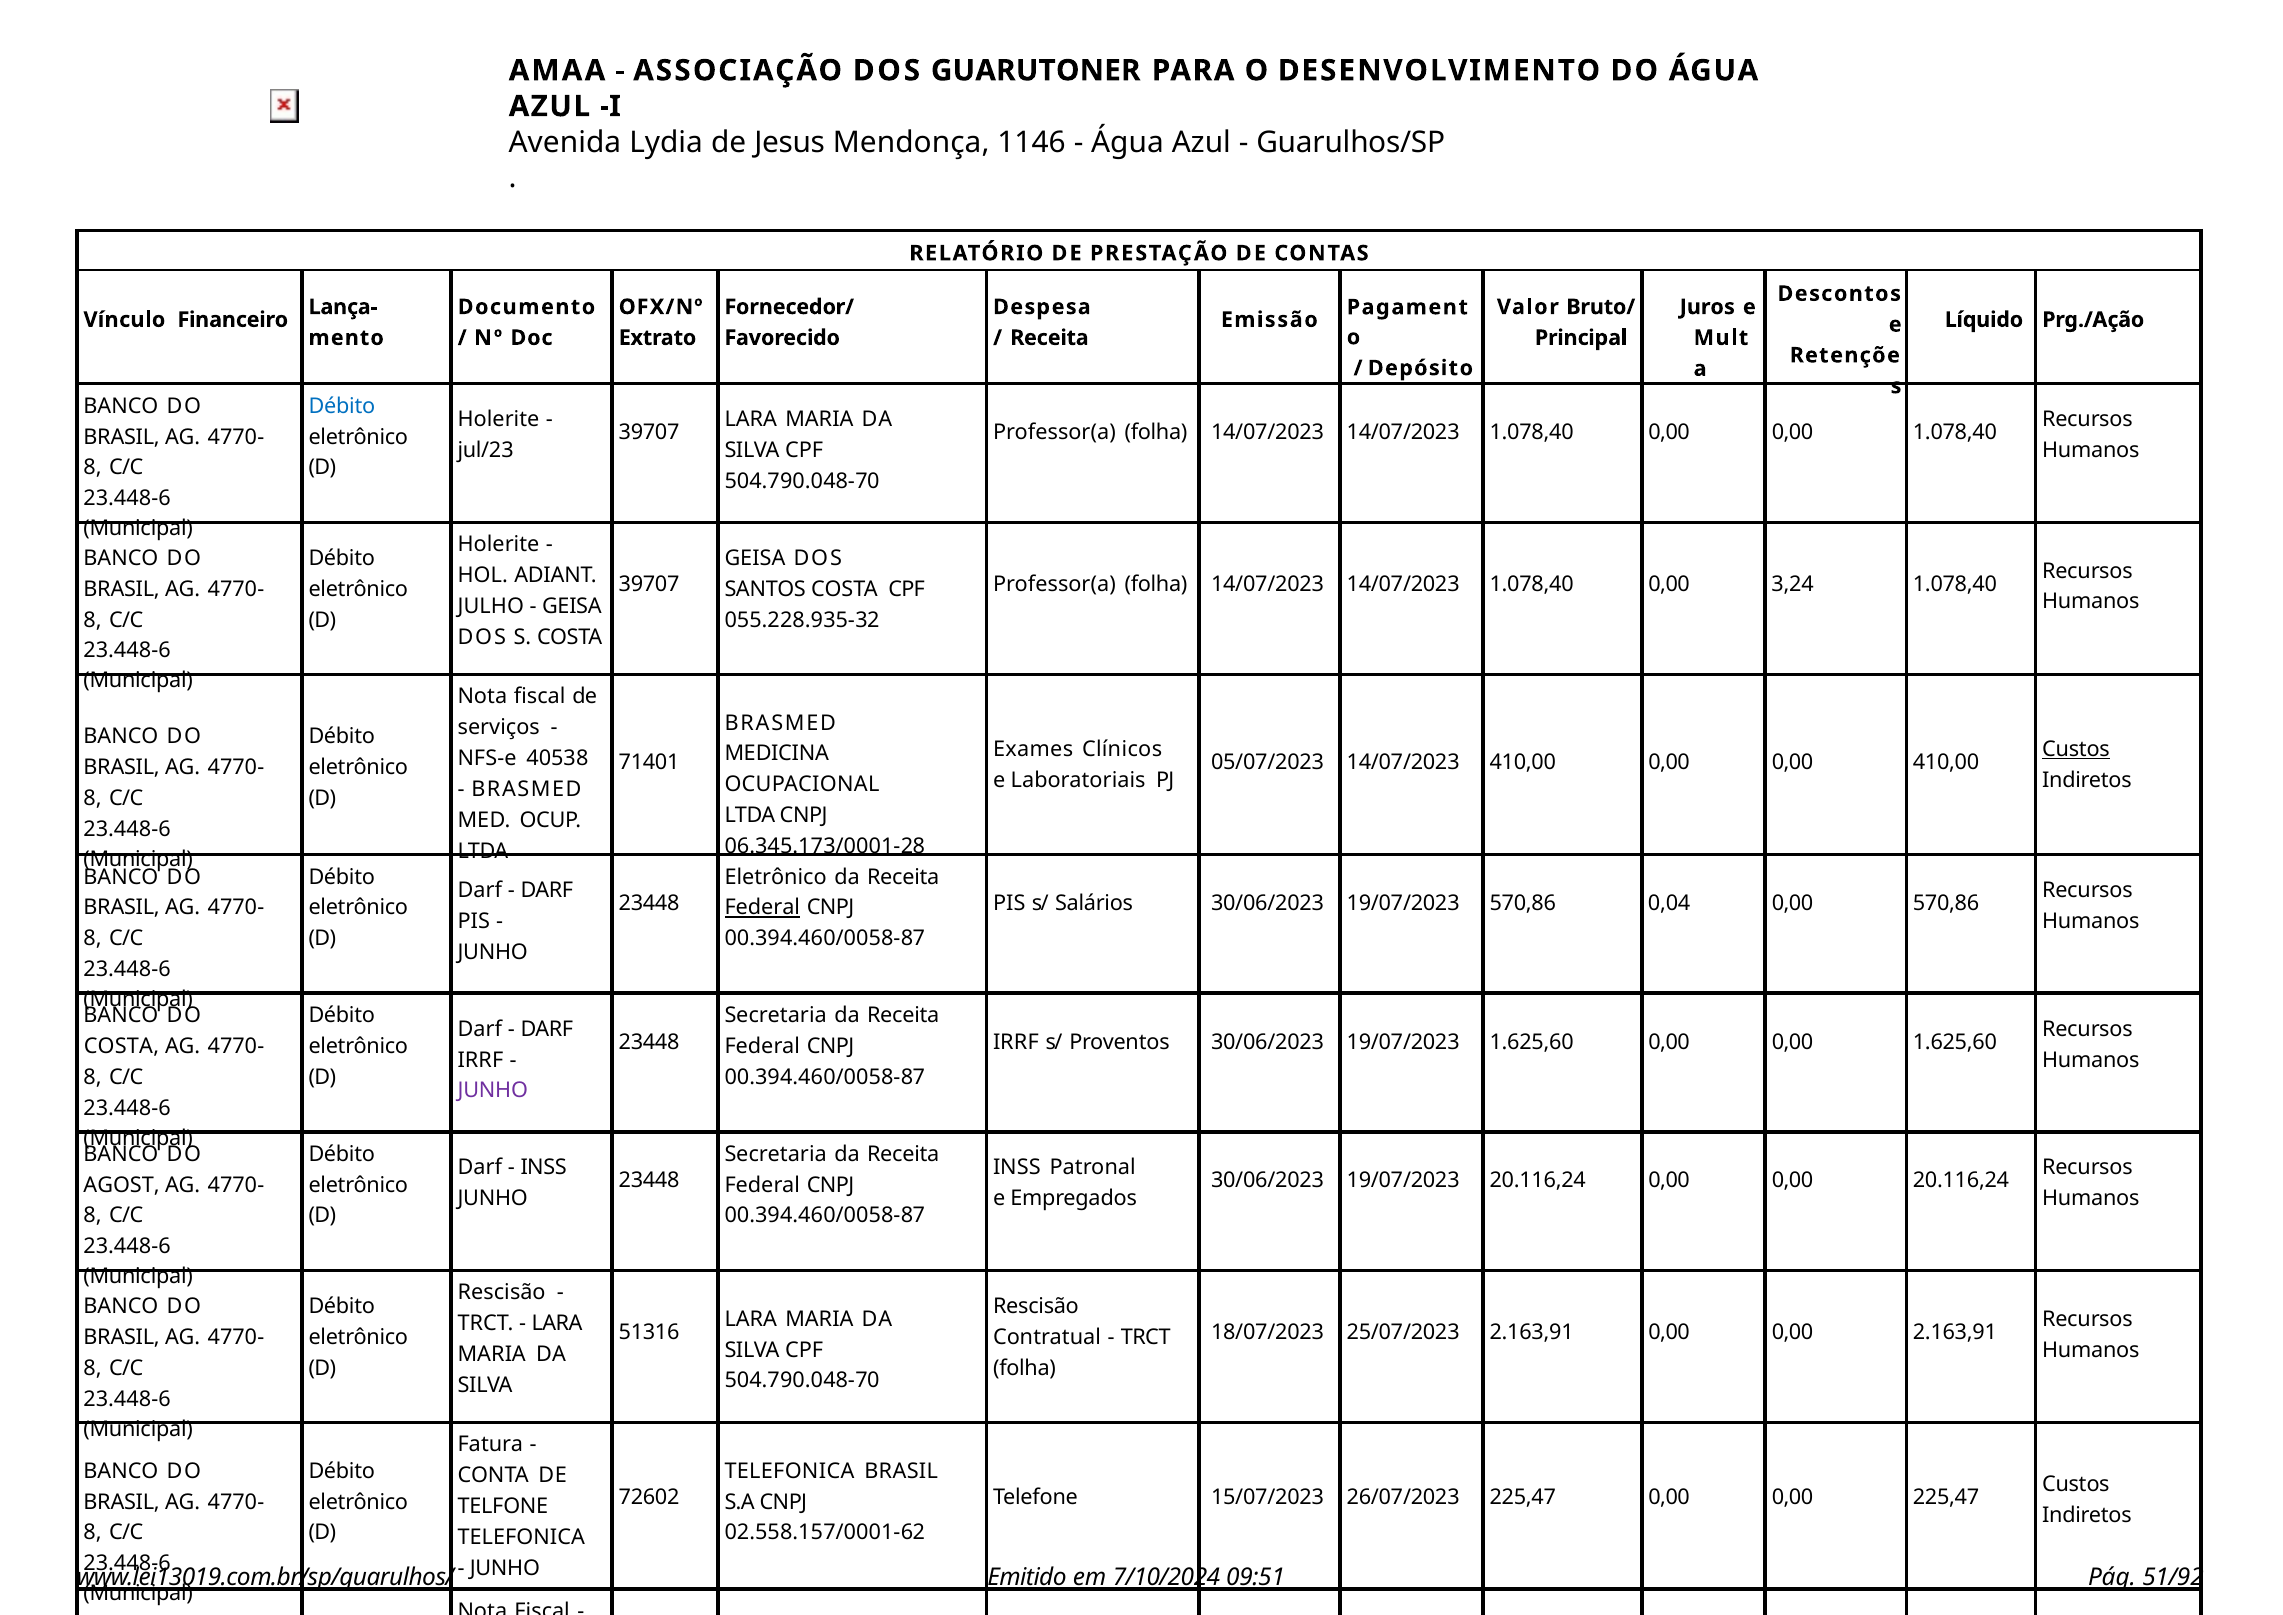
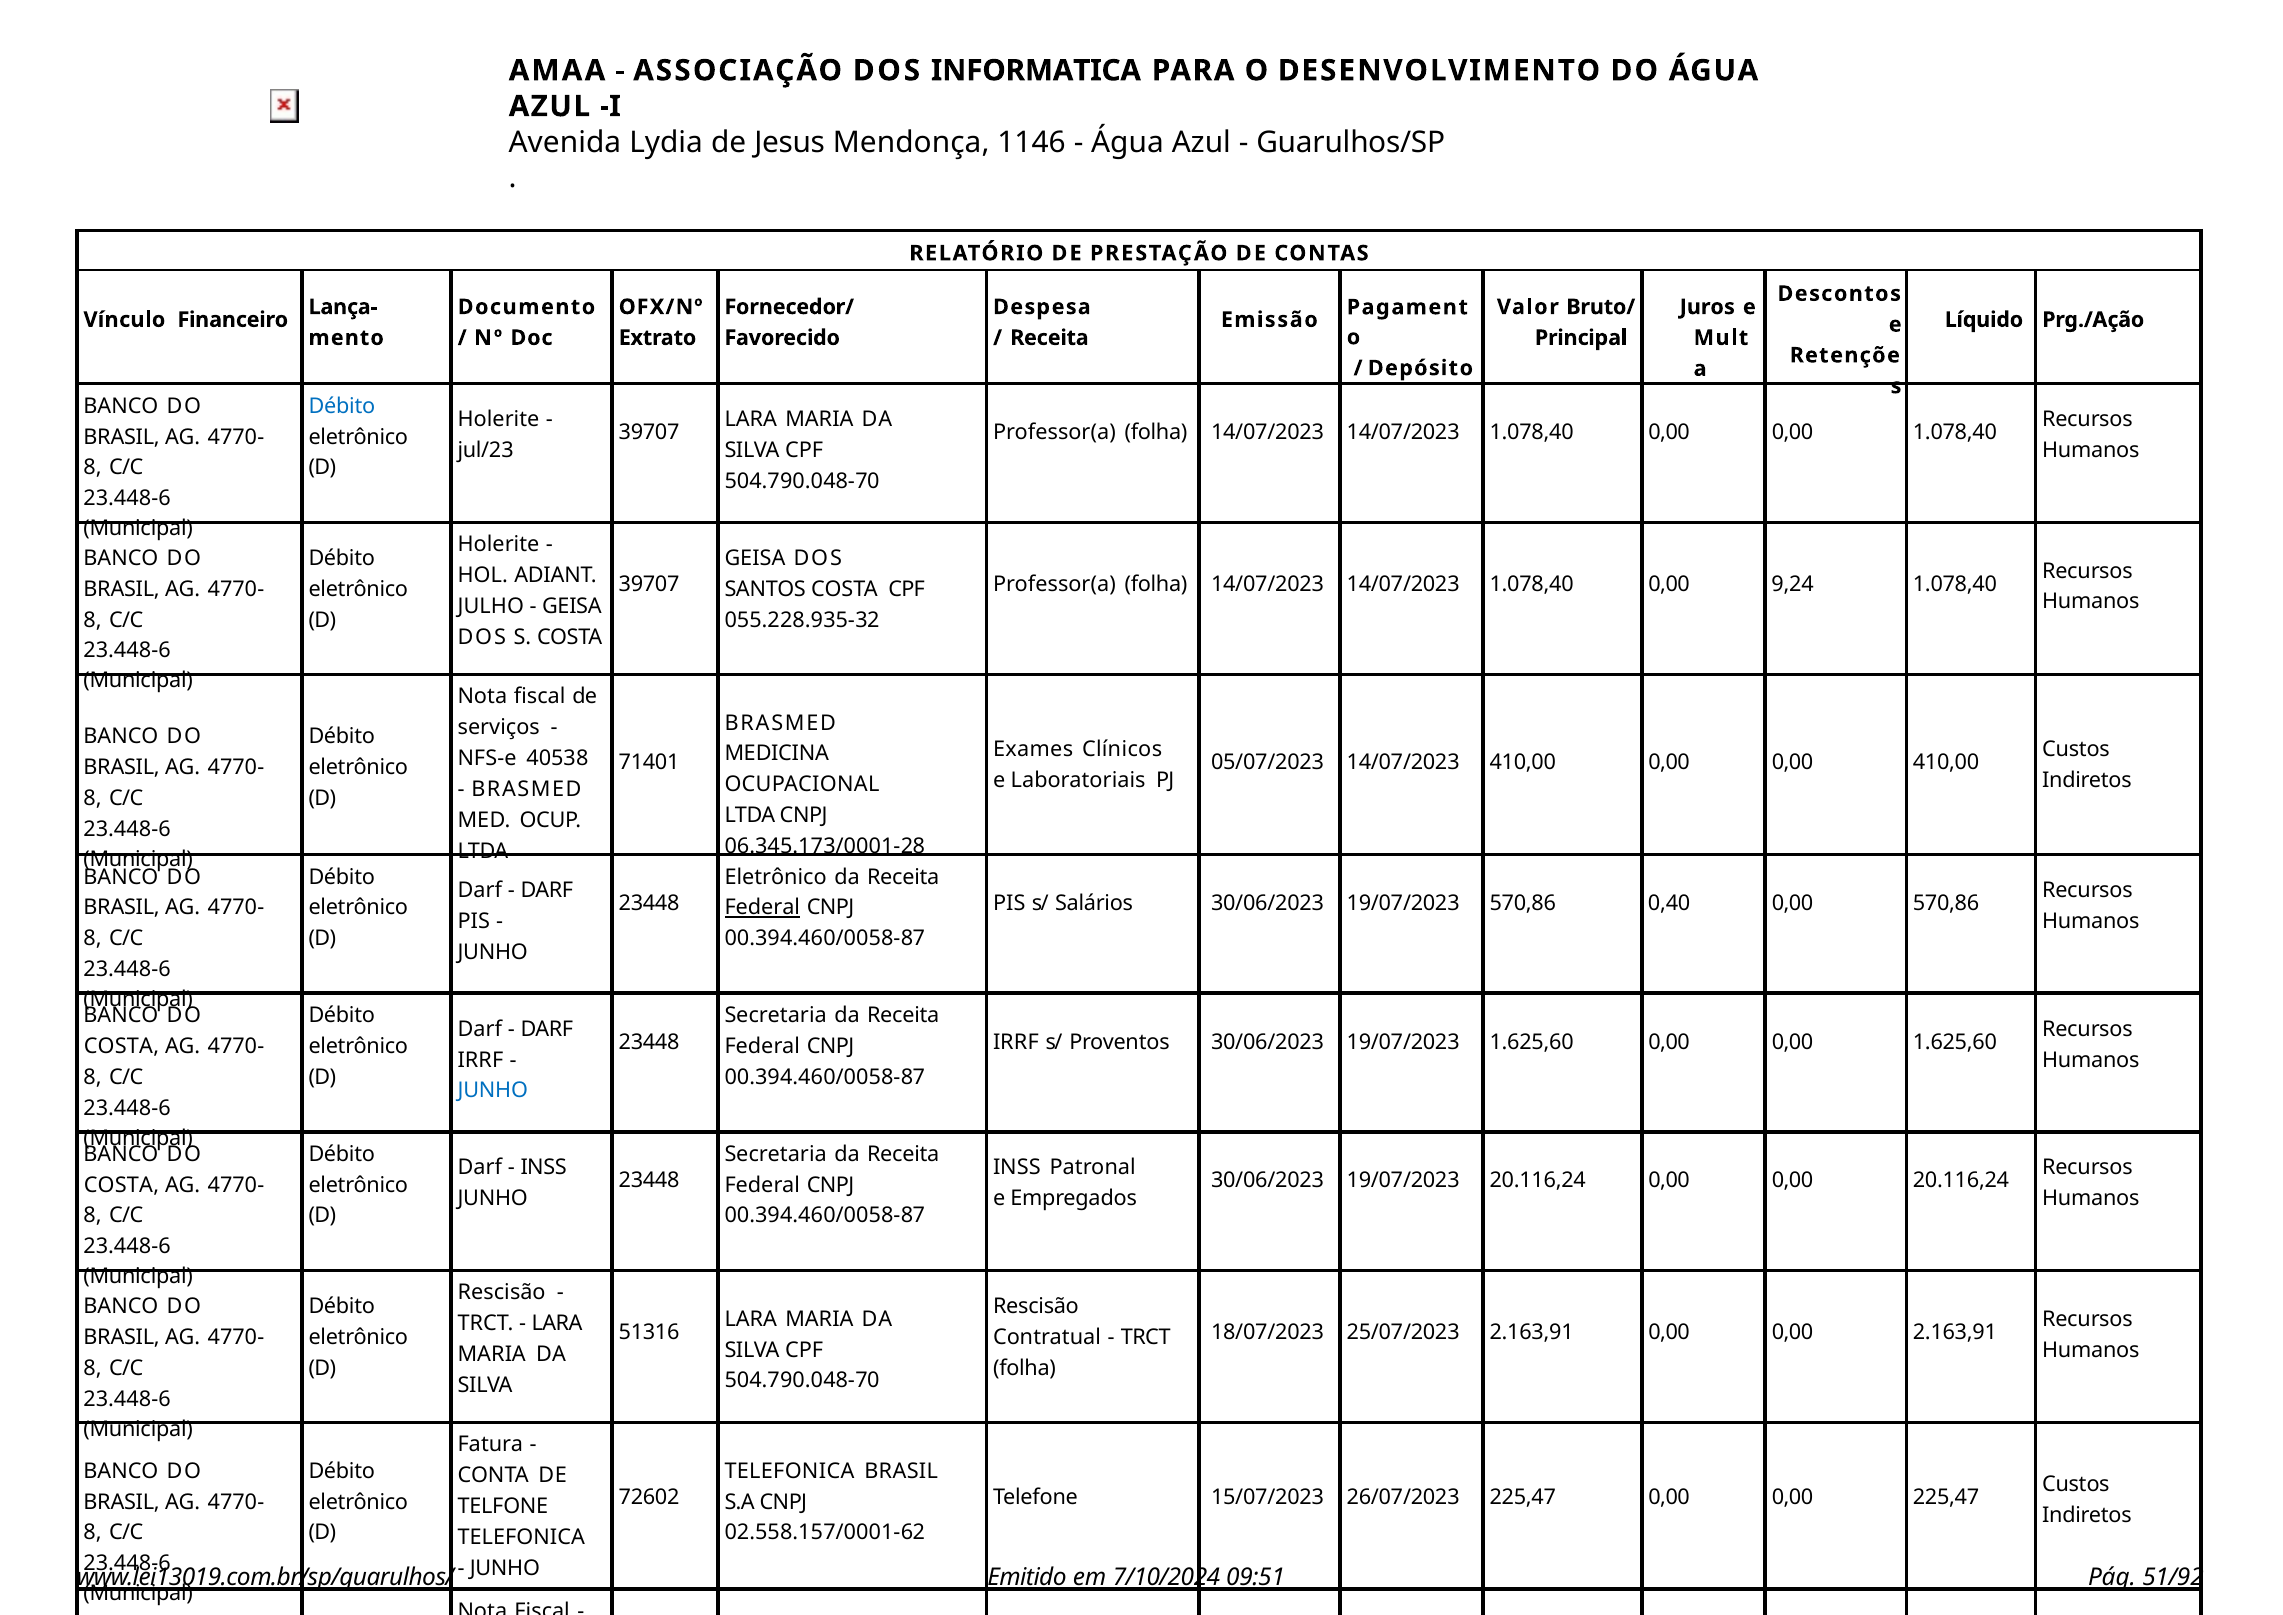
GUARUTONER: GUARUTONER -> INFORMATICA (1036, 71)
3,24: 3,24 -> 9,24 (1793, 584)
Custos underline: present -> none (2076, 749)
0,04: 0,04 -> 0,40 (1669, 903)
JUNHO colour: purple -> blue (493, 1091)
AGOST: AGOST -> COSTA (121, 1185)
